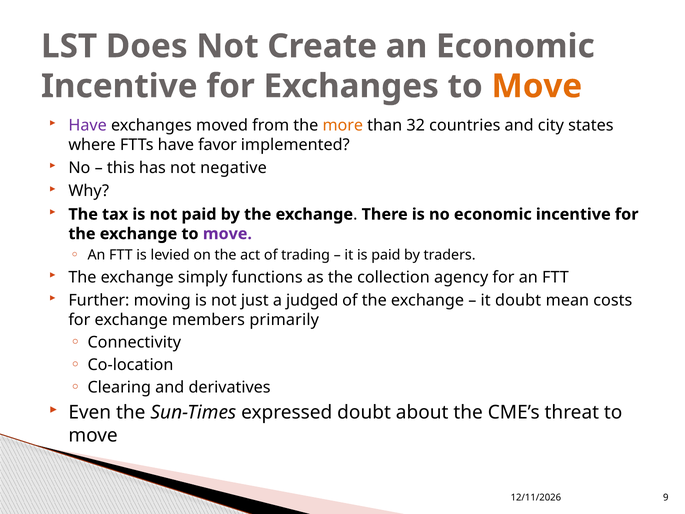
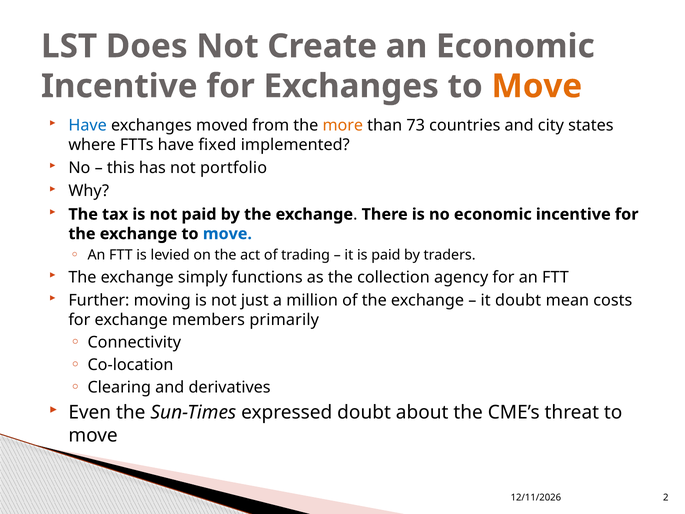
Have colour: purple -> blue (88, 125)
32: 32 -> 73 (416, 125)
favor: favor -> fixed (217, 145)
negative: negative -> portfolio (234, 168)
move colour: purple -> blue (227, 234)
judged: judged -> million (312, 300)
9: 9 -> 2 (666, 497)
